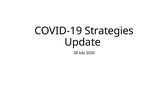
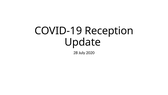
Strategies: Strategies -> Reception (109, 31)
